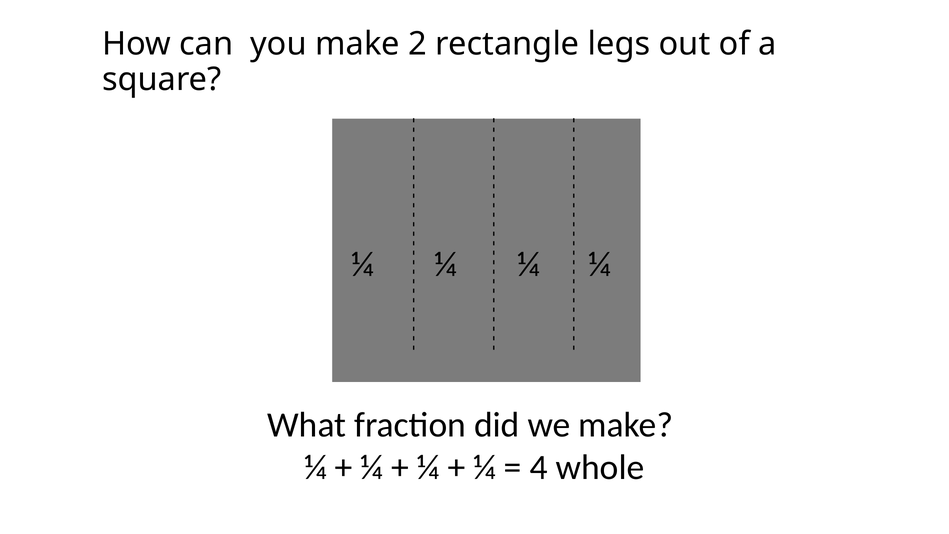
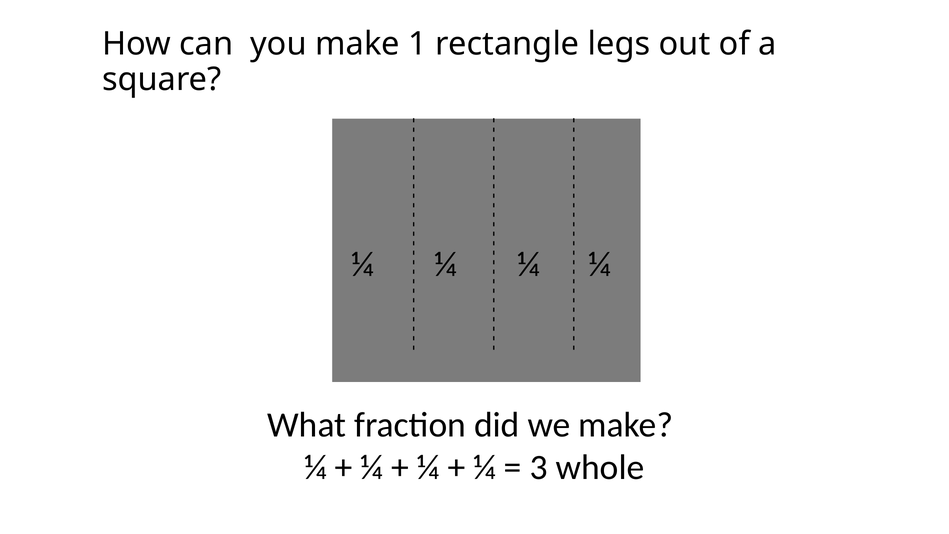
2: 2 -> 1 (418, 44)
4: 4 -> 3 (539, 467)
